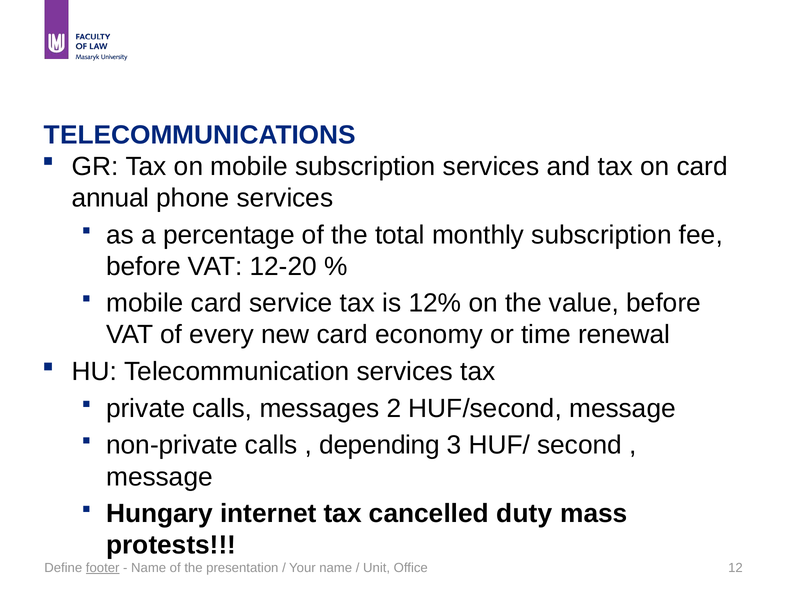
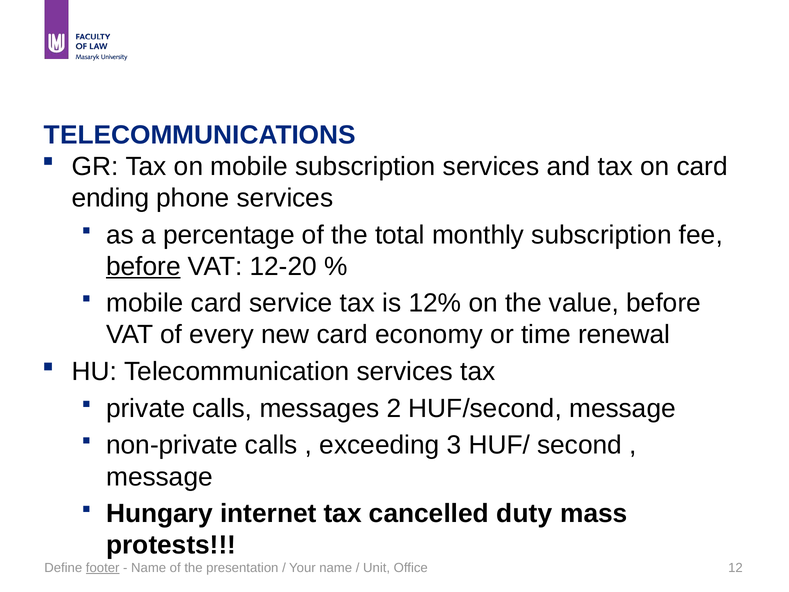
annual: annual -> ending (111, 198)
before underline: none -> present (143, 266)
depending: depending -> exceeding (379, 445)
